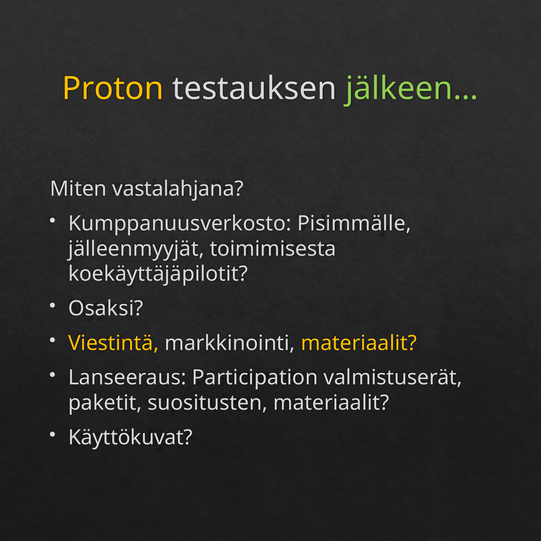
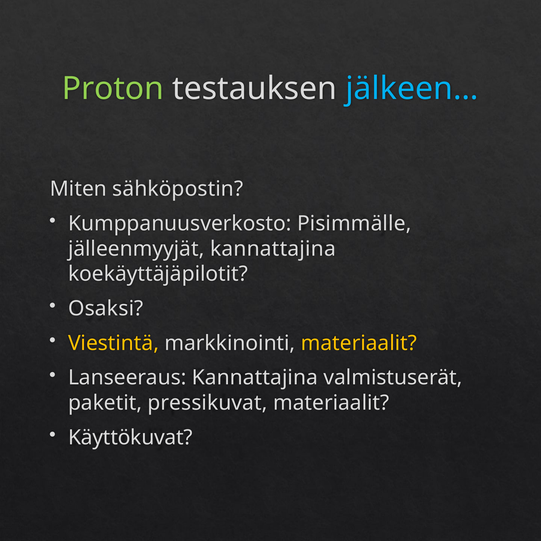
Proton colour: yellow -> light green (113, 89)
jälkeen… colour: light green -> light blue (412, 89)
vastalahjana: vastalahjana -> sähköpostin (178, 189)
jälleenmyyjät toimimisesta: toimimisesta -> kannattajina (273, 249)
Lanseeraus Participation: Participation -> Kannattajina (255, 378)
suositusten: suositusten -> pressikuvat (207, 403)
